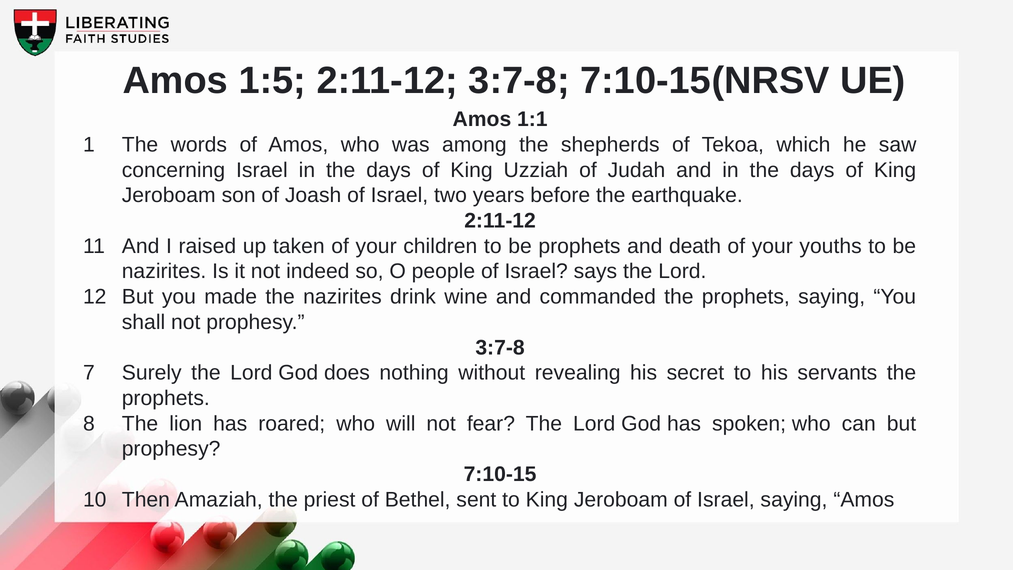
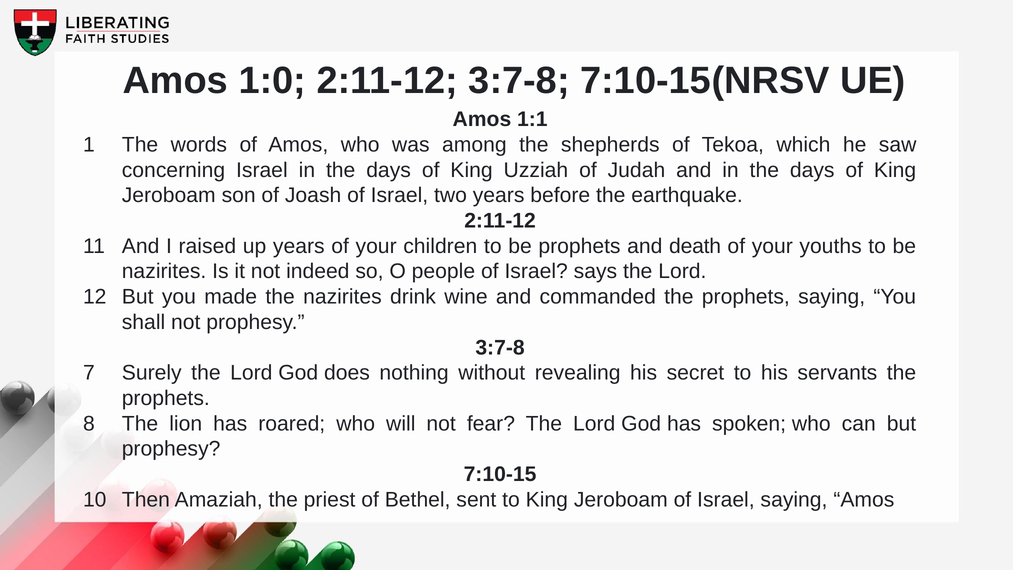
1:5: 1:5 -> 1:0 (272, 81)
up taken: taken -> years (299, 246)
